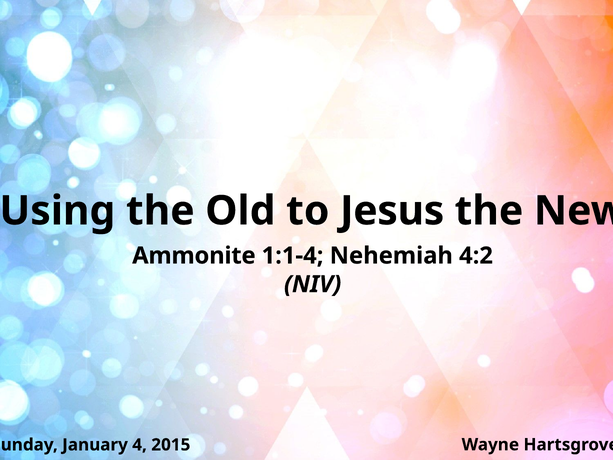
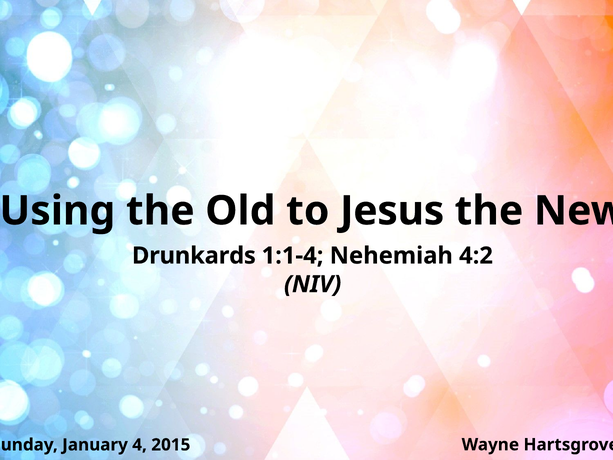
Ammonite: Ammonite -> Drunkards (194, 256)
